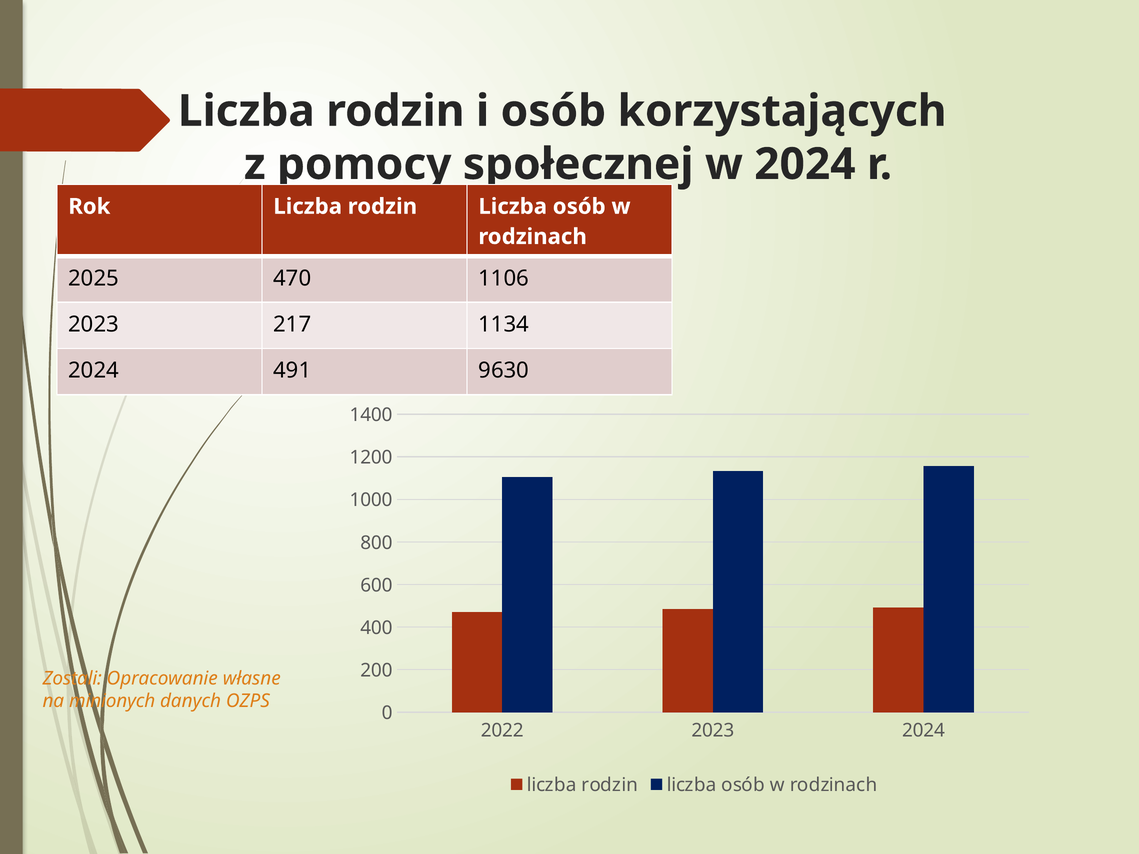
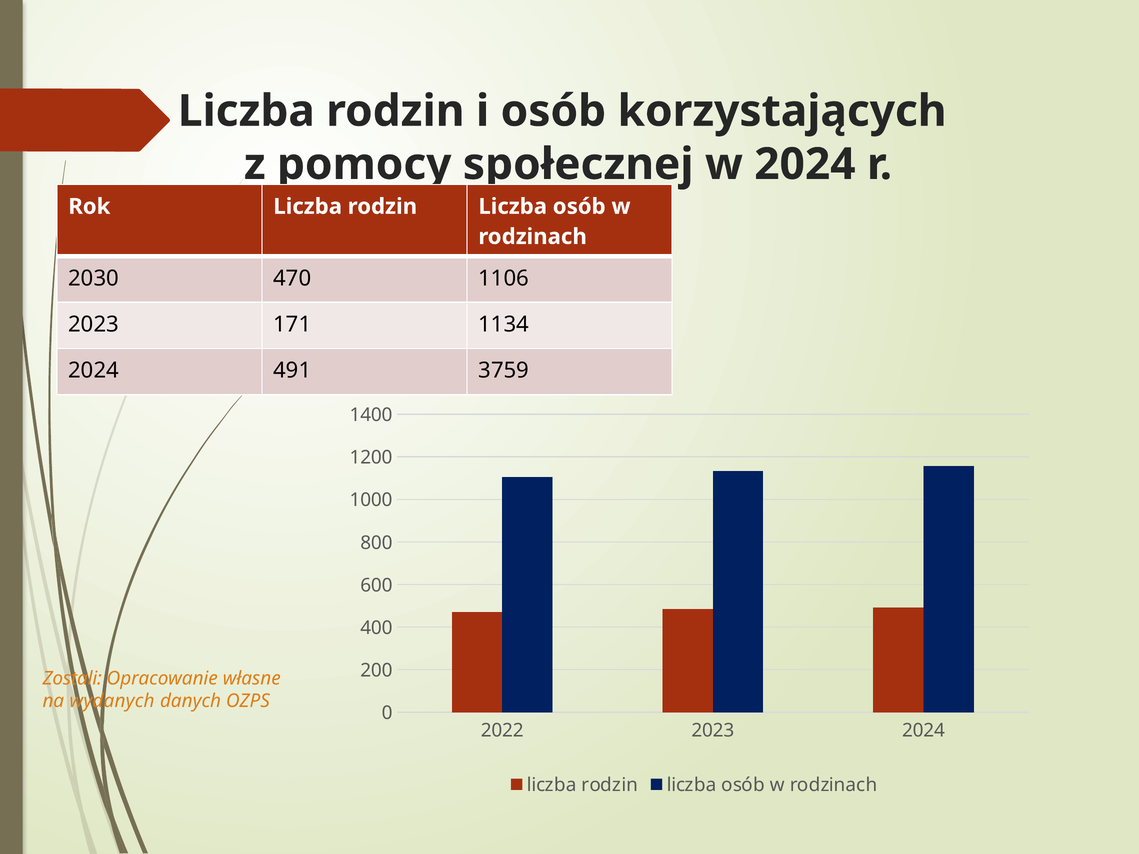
2025: 2025 -> 2030 (94, 278)
217: 217 -> 171 (292, 325)
9630: 9630 -> 3759 (504, 371)
minionych: minionych -> wydanych (112, 701)
